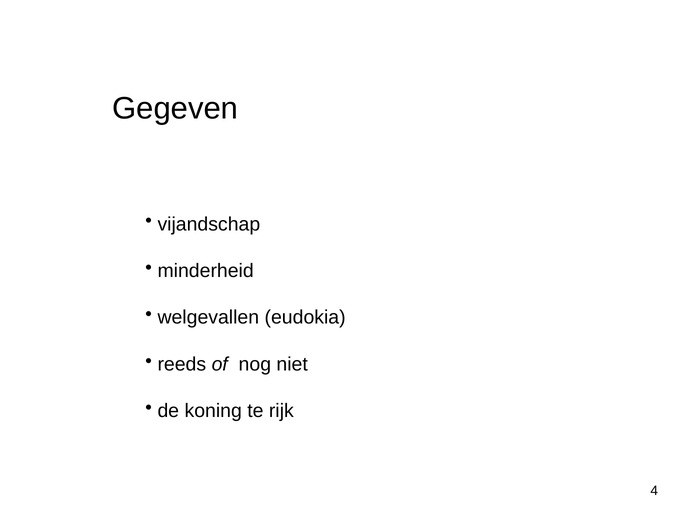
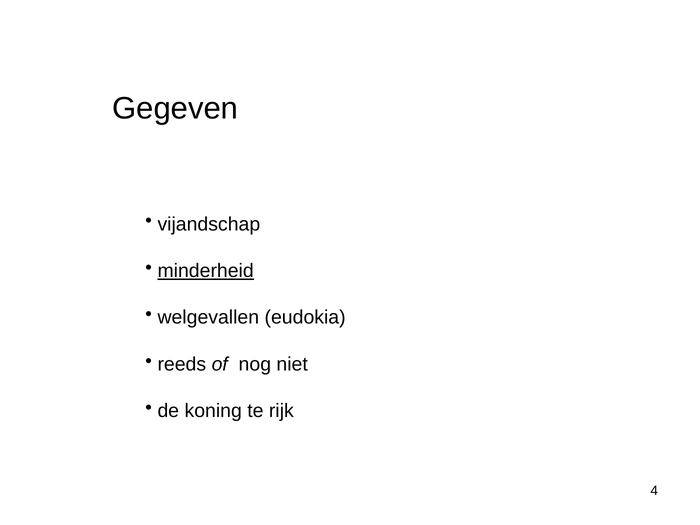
minderheid underline: none -> present (206, 271)
